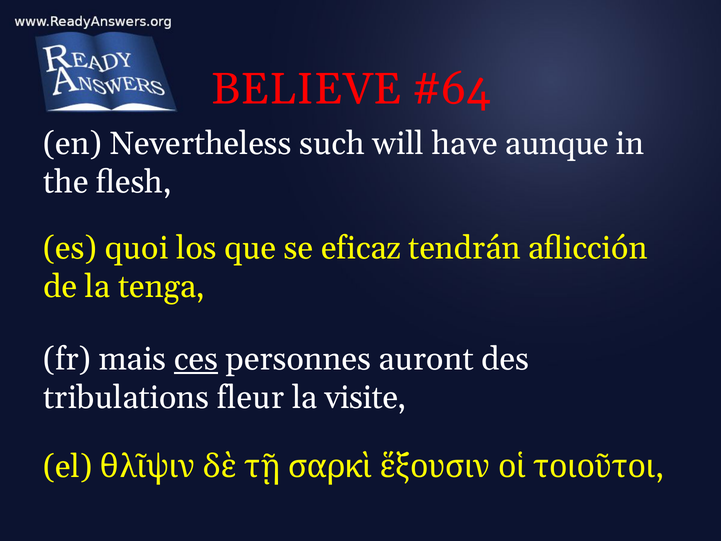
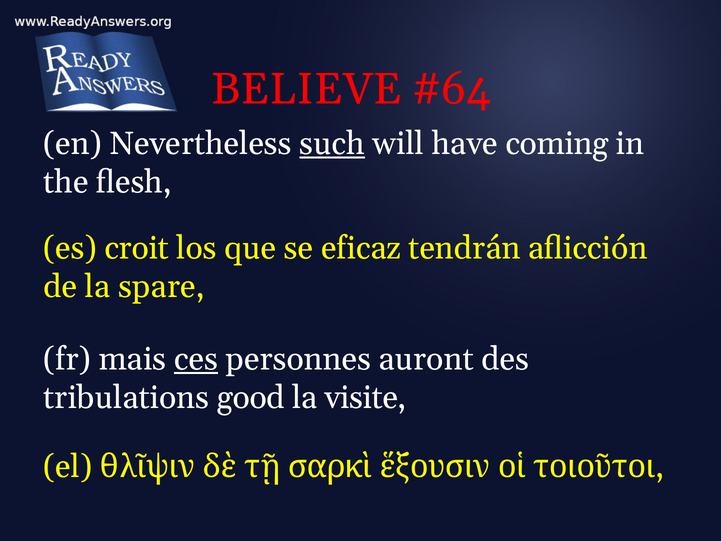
such underline: none -> present (332, 144)
aunque: aunque -> coming (557, 144)
quoi: quoi -> croit (137, 248)
tenga: tenga -> spare (161, 287)
fleur: fleur -> good (251, 398)
